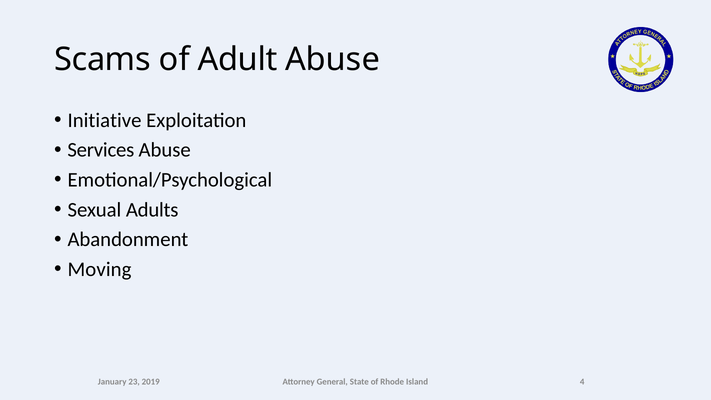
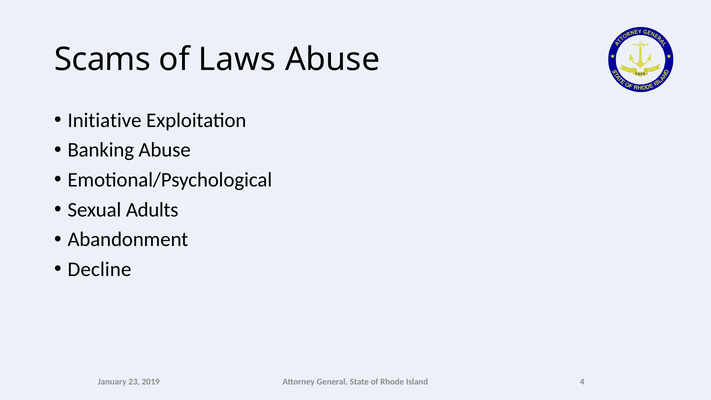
Adult: Adult -> Laws (237, 60)
Services: Services -> Banking (101, 150)
Moving: Moving -> Decline (99, 269)
